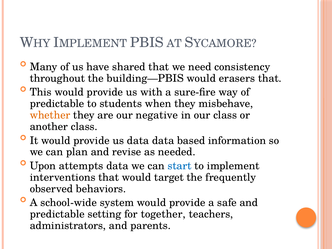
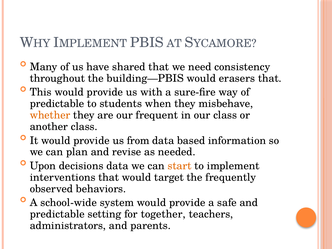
negative: negative -> frequent (157, 115)
us data: data -> from (138, 141)
attempts: attempts -> decisions (81, 166)
start colour: blue -> orange (180, 166)
